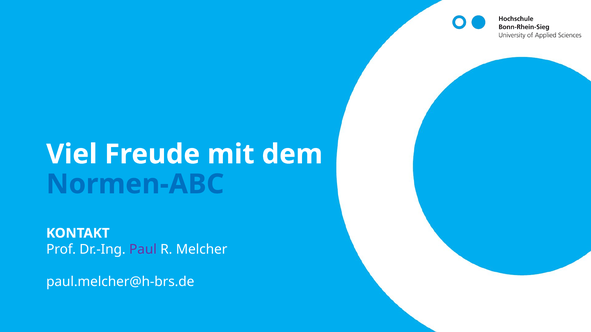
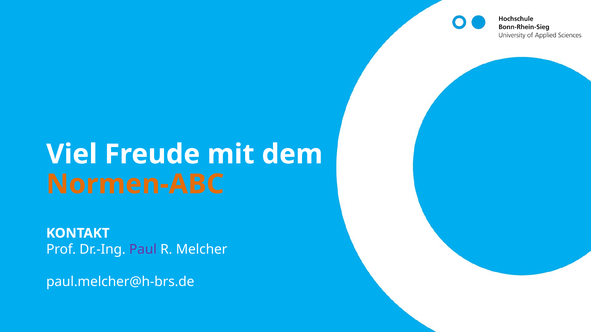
Normen-ABC colour: blue -> orange (135, 184)
